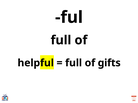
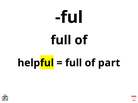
gifts: gifts -> part (109, 63)
